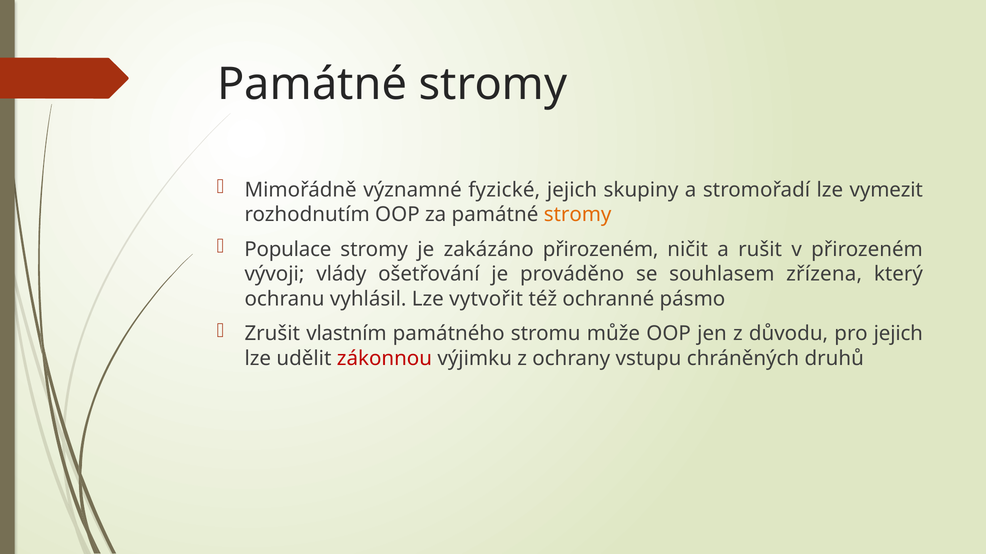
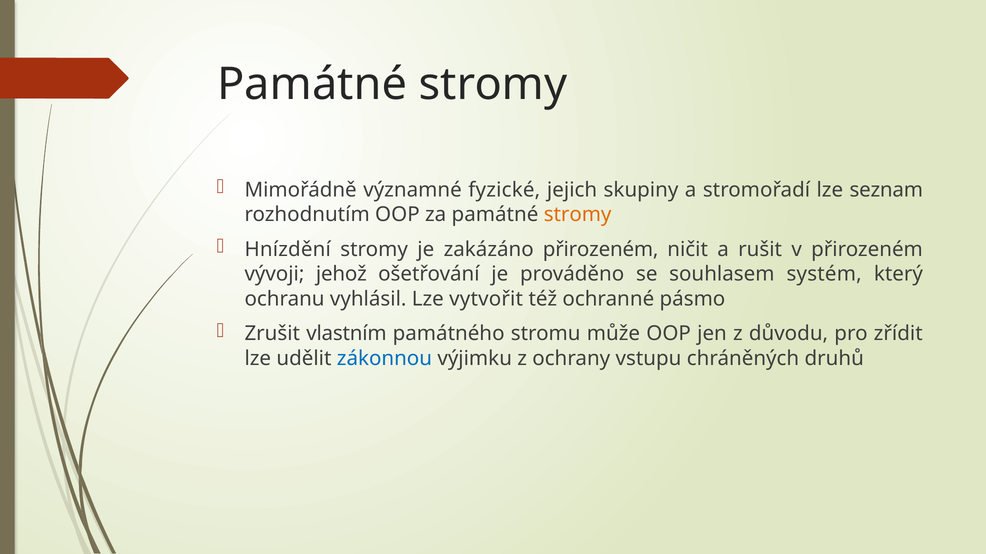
vymezit: vymezit -> seznam (886, 190)
Populace: Populace -> Hnízdění (288, 250)
vlády: vlády -> jehož (341, 274)
zřízena: zřízena -> systém (824, 274)
pro jejich: jejich -> zřídit (898, 334)
zákonnou colour: red -> blue (384, 359)
